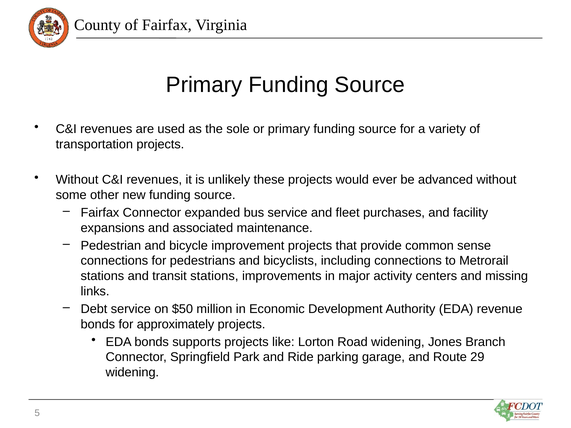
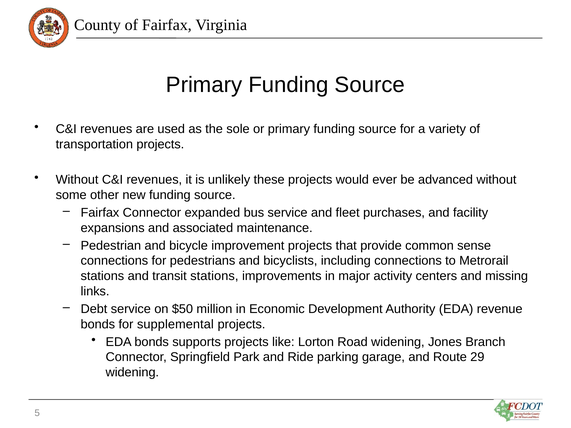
approximately: approximately -> supplemental (175, 324)
